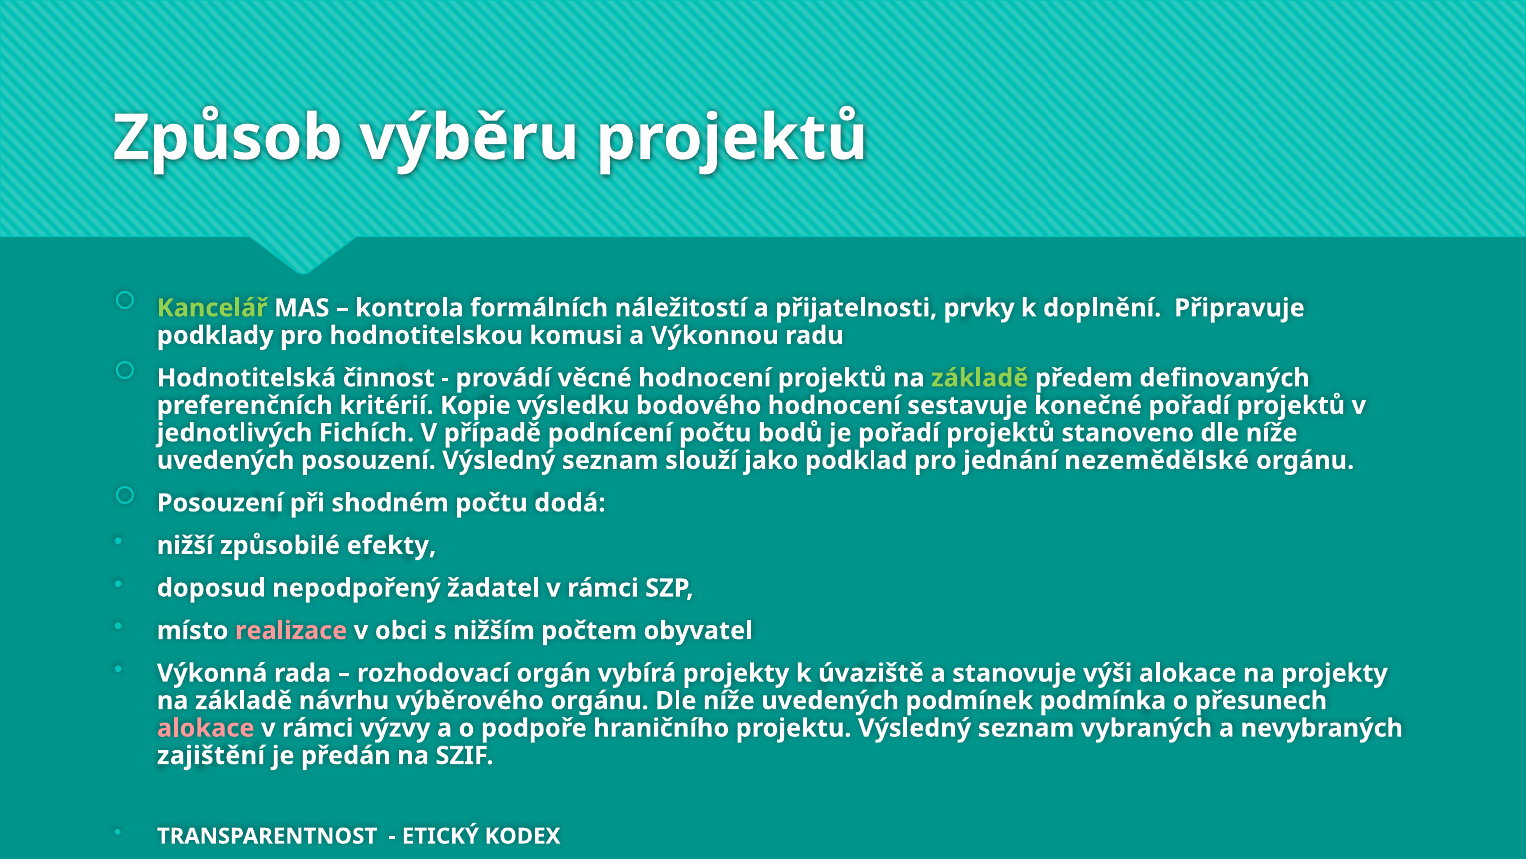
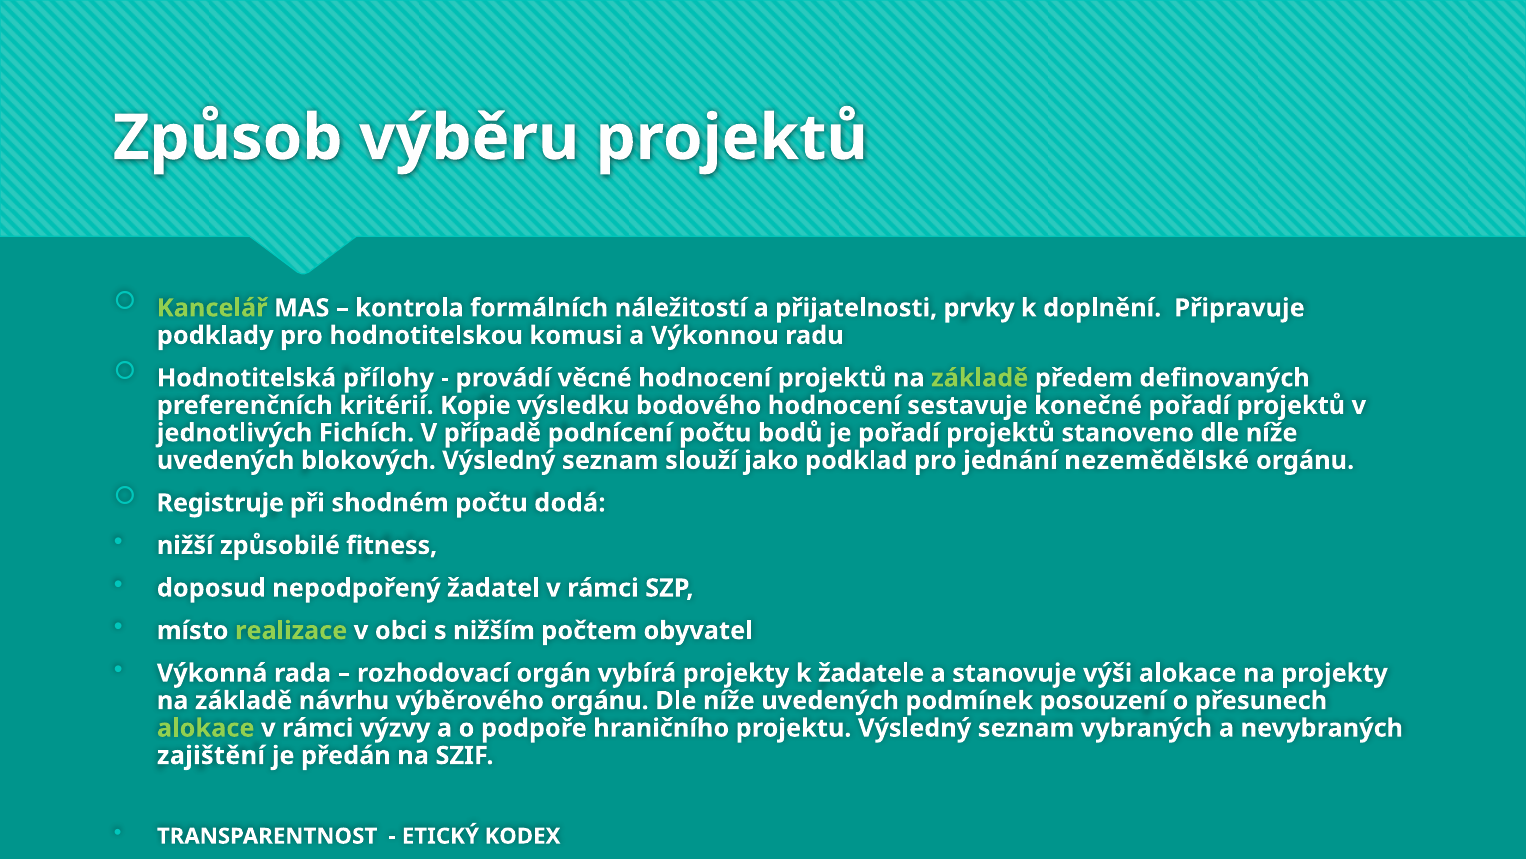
činnost: činnost -> přílohy (388, 378)
uvedených posouzení: posouzení -> blokových (369, 460)
Posouzení: Posouzení -> Registruje (220, 503)
efekty: efekty -> fitness (392, 545)
realizace colour: pink -> light green (291, 630)
úvaziště: úvaziště -> žadatele (871, 673)
podmínka: podmínka -> posouzení (1103, 700)
alokace colour: pink -> light green (206, 728)
